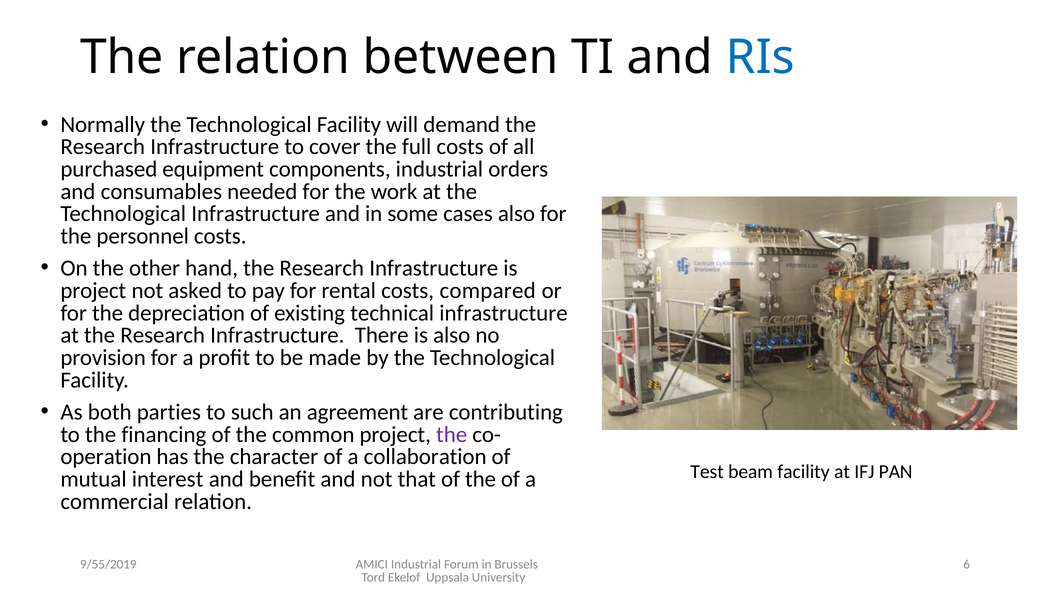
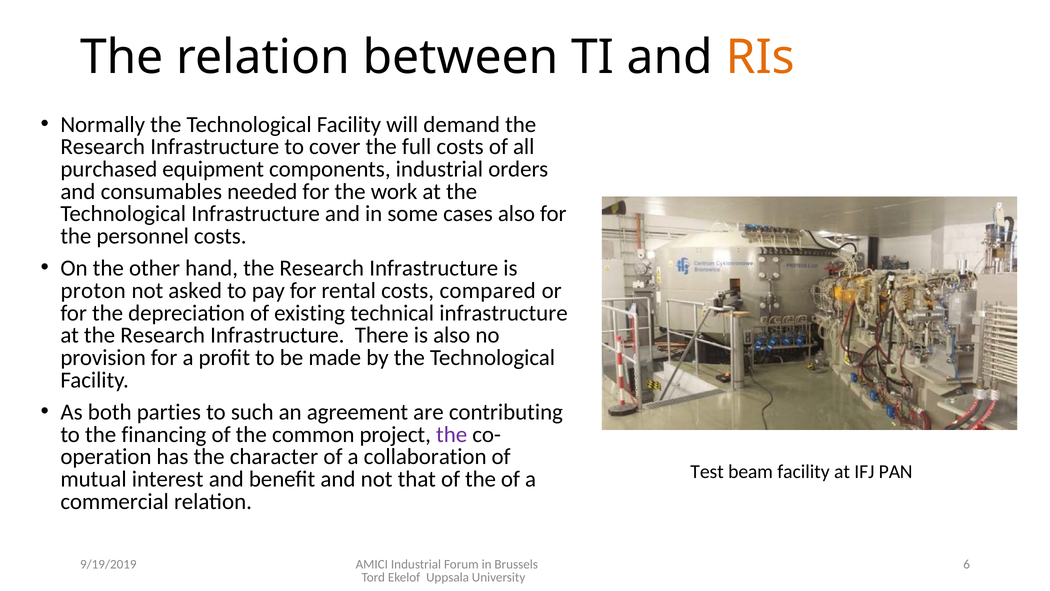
RIs colour: blue -> orange (760, 58)
project: project -> proton (93, 290)
9/55/2019: 9/55/2019 -> 9/19/2019 (108, 564)
